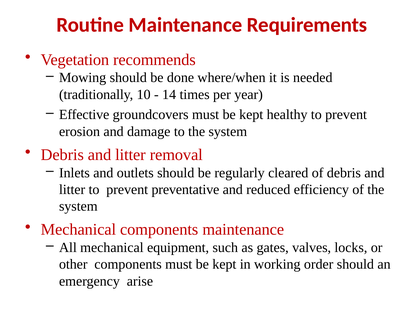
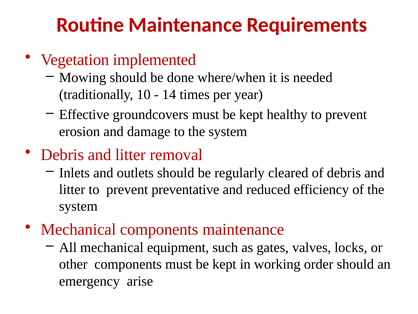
recommends: recommends -> implemented (154, 60)
